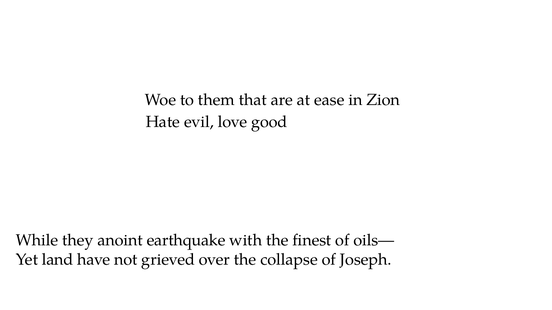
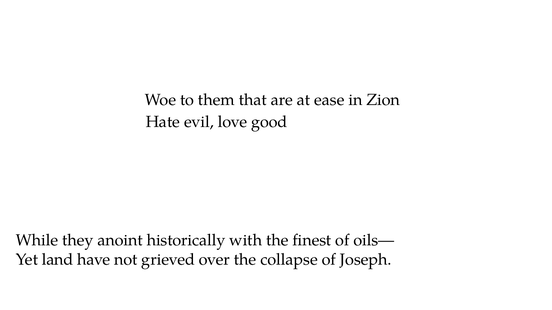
earthquake: earthquake -> historically (186, 240)
